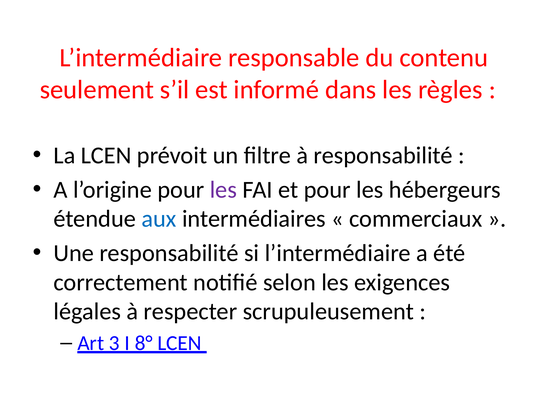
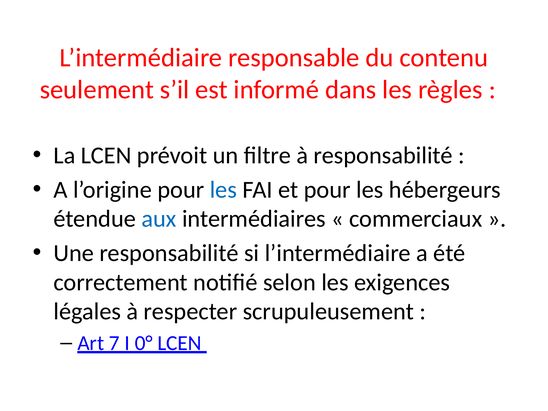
les colour: purple -> blue (223, 190)
3: 3 -> 7 (114, 343)
8°: 8° -> 0° (144, 343)
